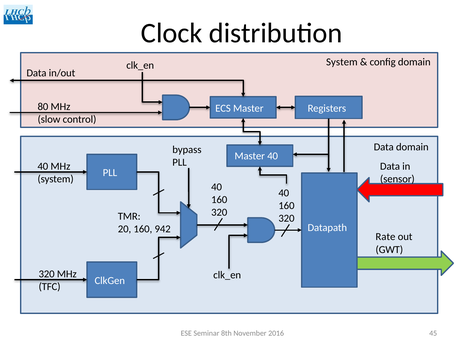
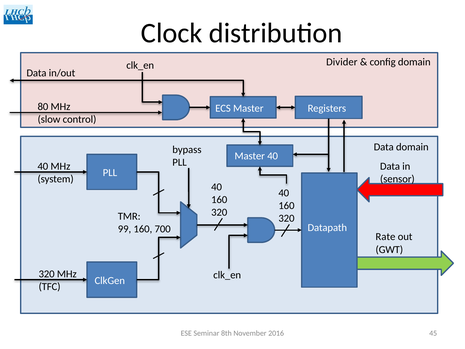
System: System -> Divider (342, 62)
20: 20 -> 99 (125, 229)
942: 942 -> 700 (163, 229)
